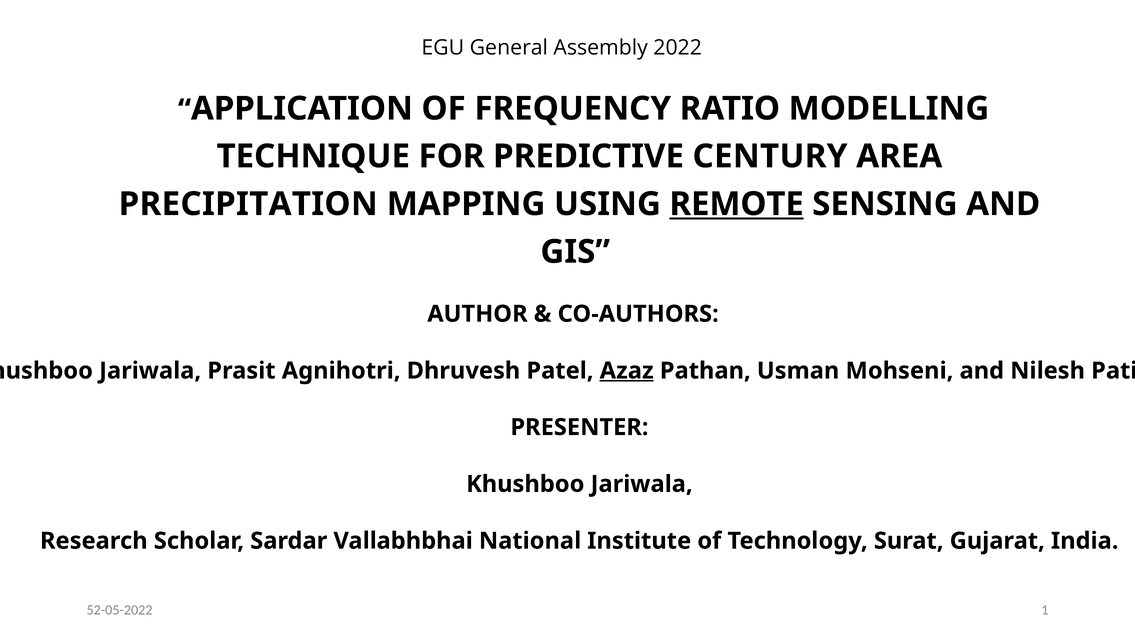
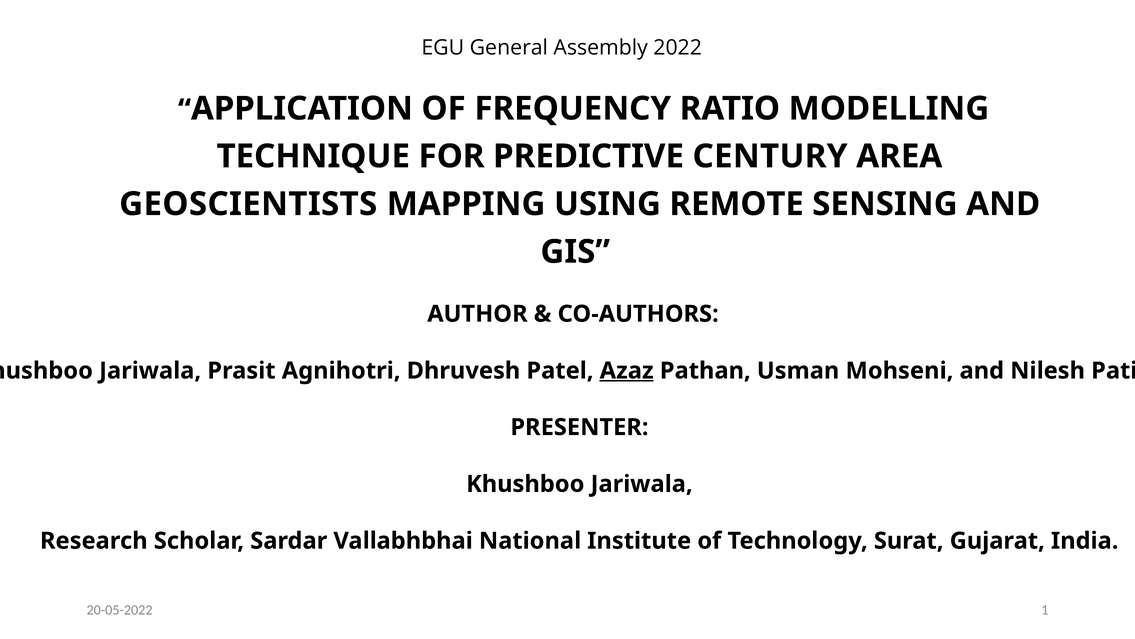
PRECIPITATION: PRECIPITATION -> GEOSCIENTISTS (248, 204)
REMOTE underline: present -> none (737, 204)
52-05-2022: 52-05-2022 -> 20-05-2022 (120, 610)
